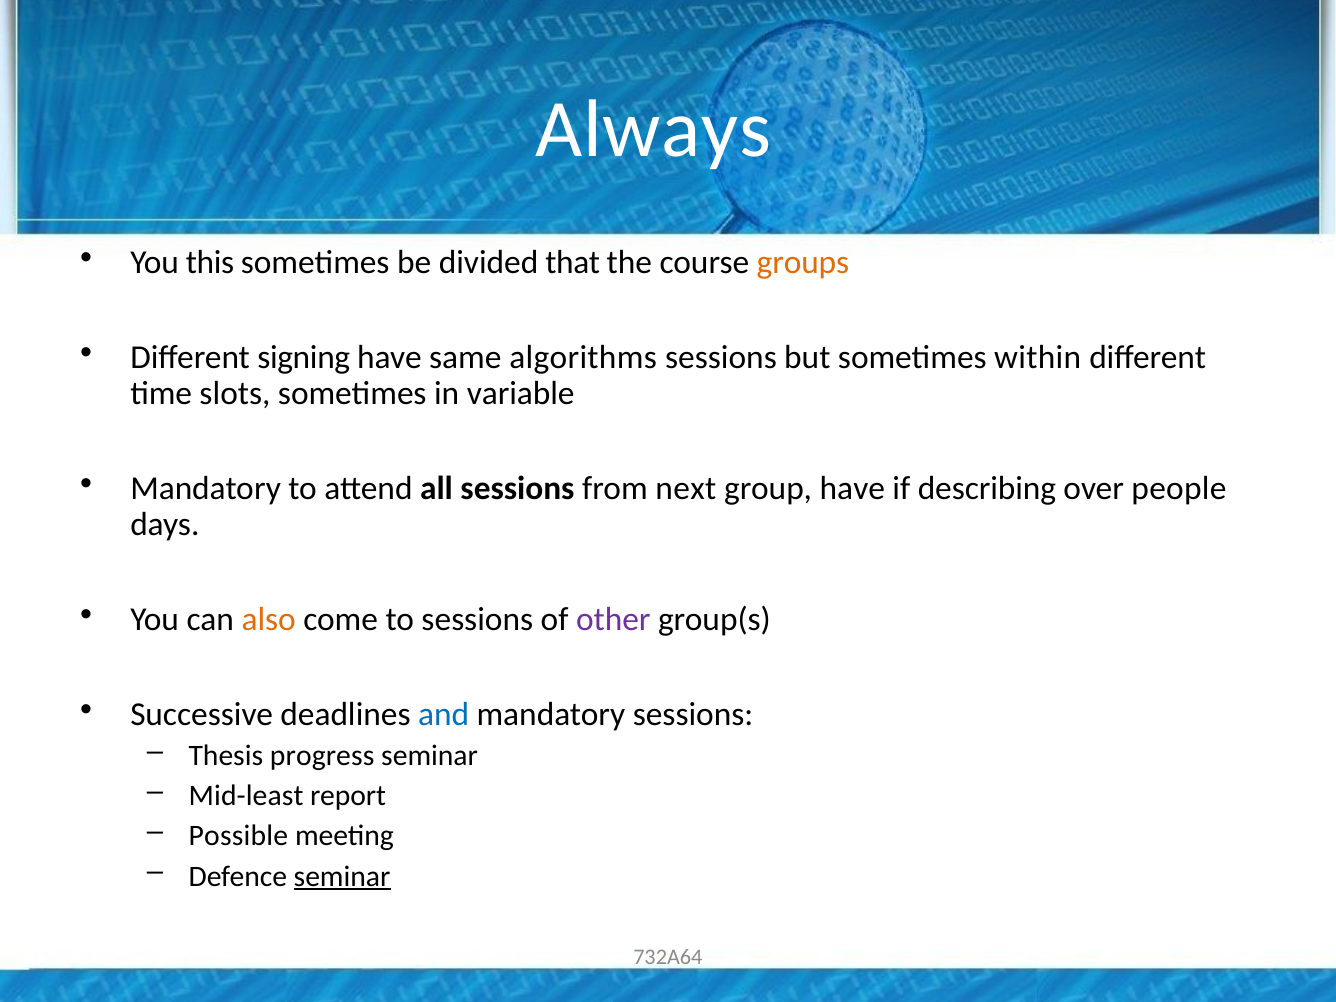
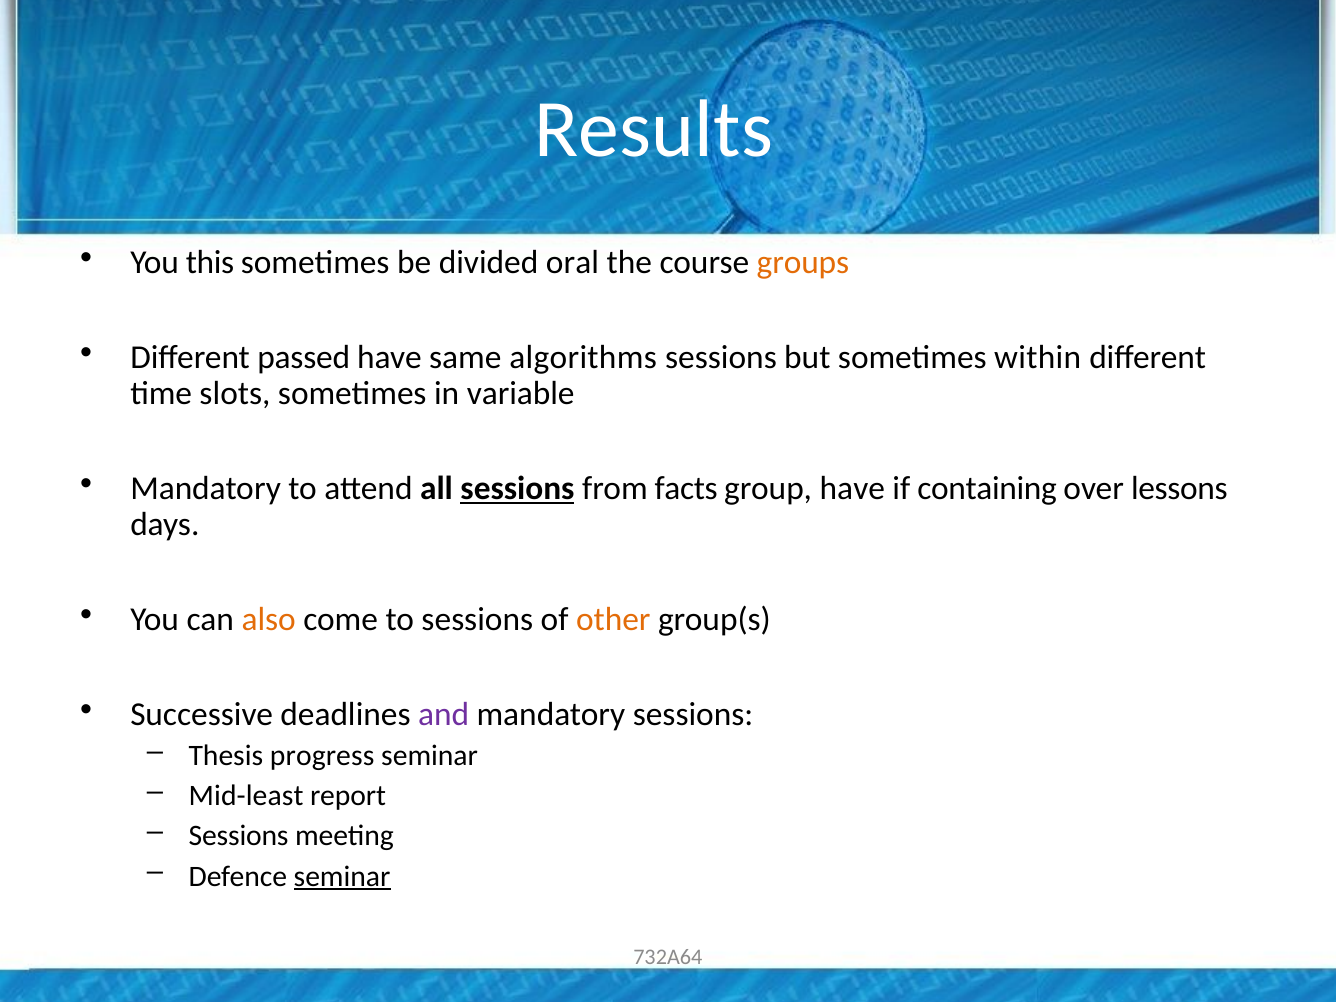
Always: Always -> Results (654, 129)
that: that -> oral (572, 263)
signing: signing -> passed (304, 358)
sessions underline: none -> present (517, 489)
next: next -> facts (686, 489)
describing: describing -> containing (987, 489)
people: people -> lessons (1179, 489)
other colour: purple -> orange (613, 620)
and colour: blue -> purple (444, 715)
Possible: Possible -> Sessions (239, 836)
